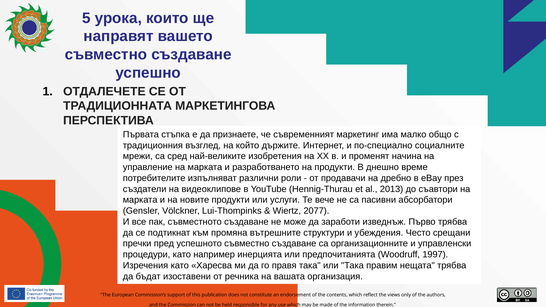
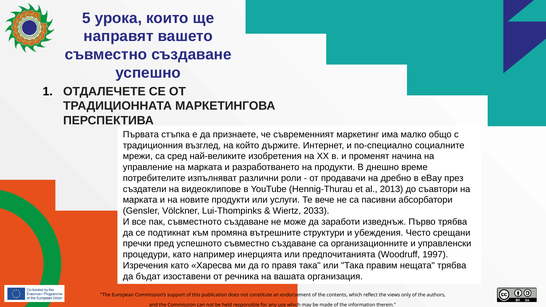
2077: 2077 -> 2033 (316, 211)
